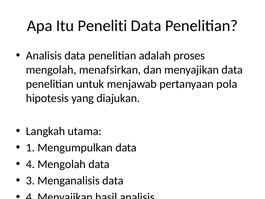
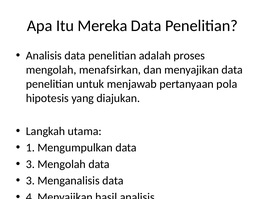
Peneliti: Peneliti -> Mereka (103, 26)
4: 4 -> 3 (30, 164)
